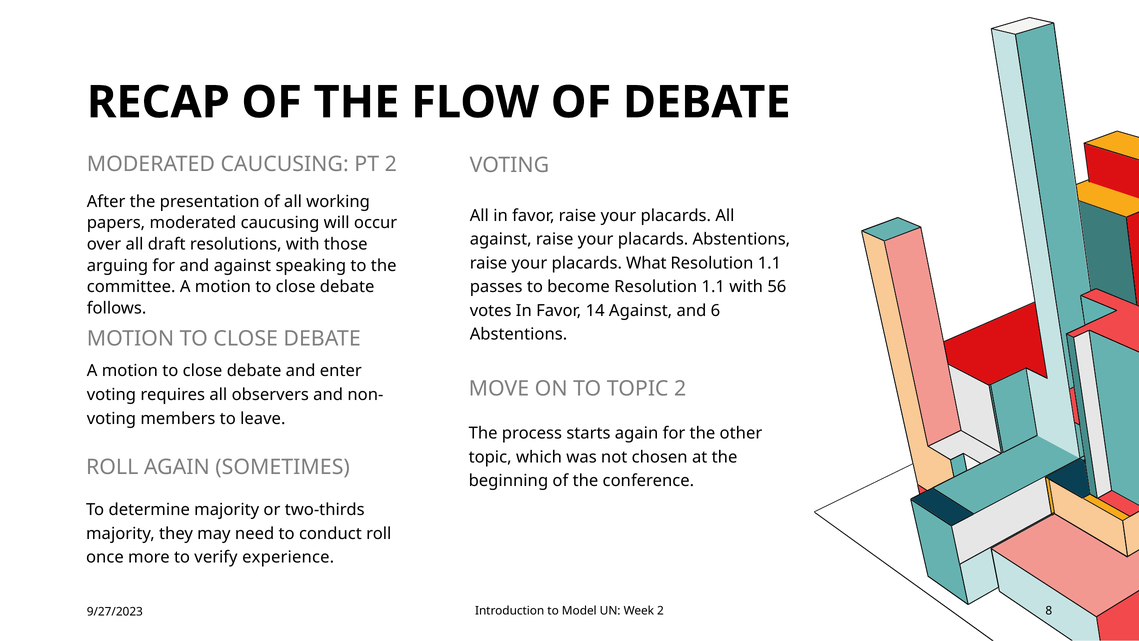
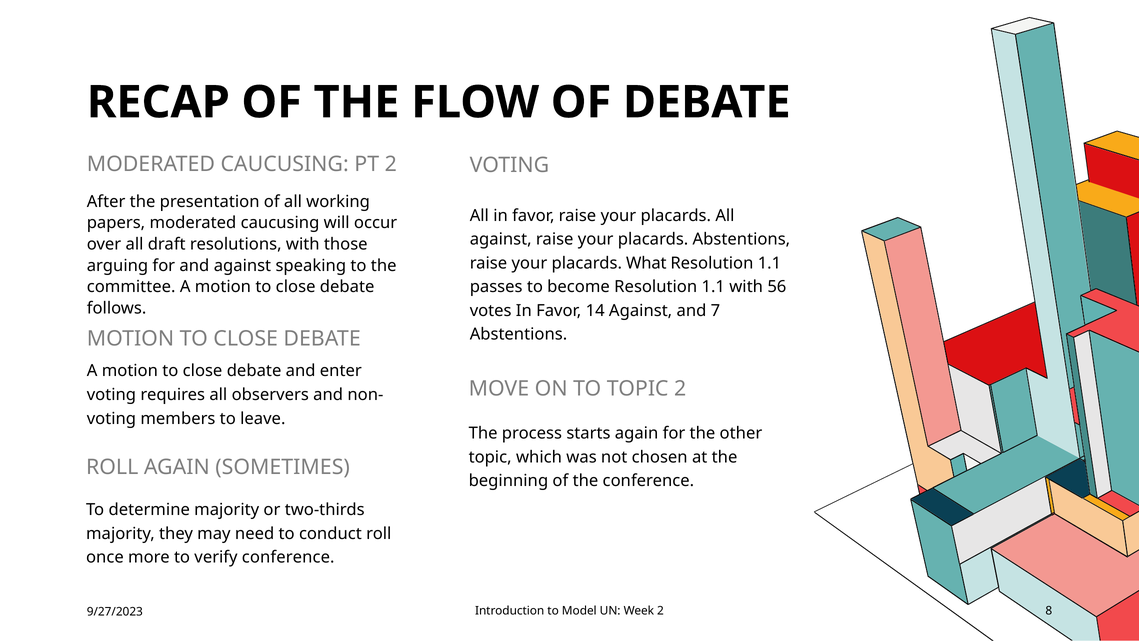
6: 6 -> 7 (715, 311)
verify experience: experience -> conference (288, 557)
